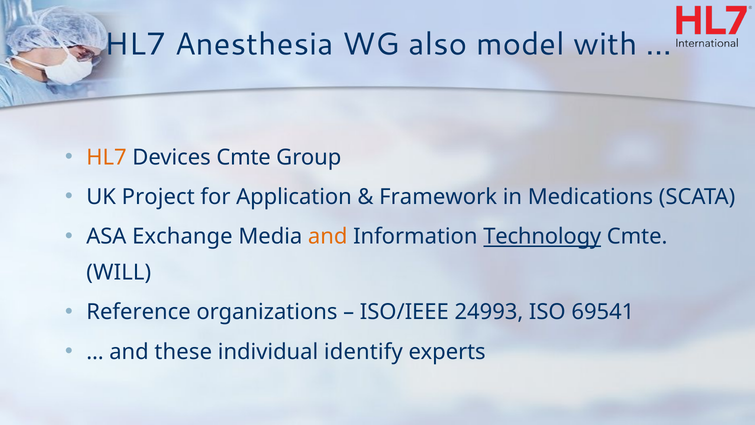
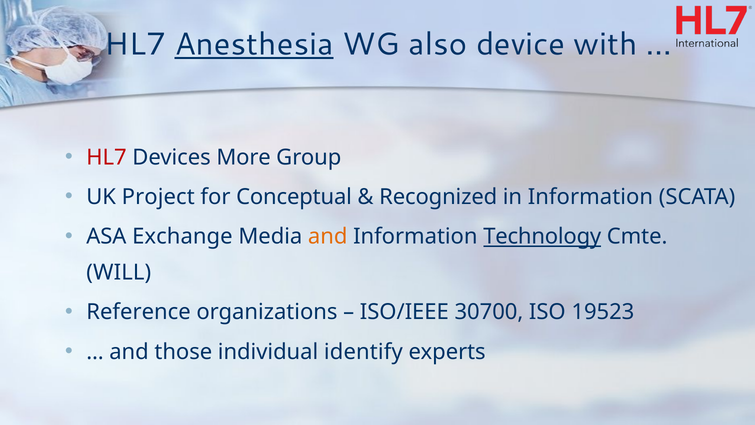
Anesthesia underline: none -> present (254, 44)
model: model -> device (521, 44)
HL7 colour: orange -> red (107, 157)
Devices Cmte: Cmte -> More (244, 157)
Application: Application -> Conceptual (294, 197)
Framework: Framework -> Recognized (438, 197)
in Medications: Medications -> Information (590, 197)
24993: 24993 -> 30700 (489, 312)
69541: 69541 -> 19523 (603, 312)
these: these -> those (183, 352)
